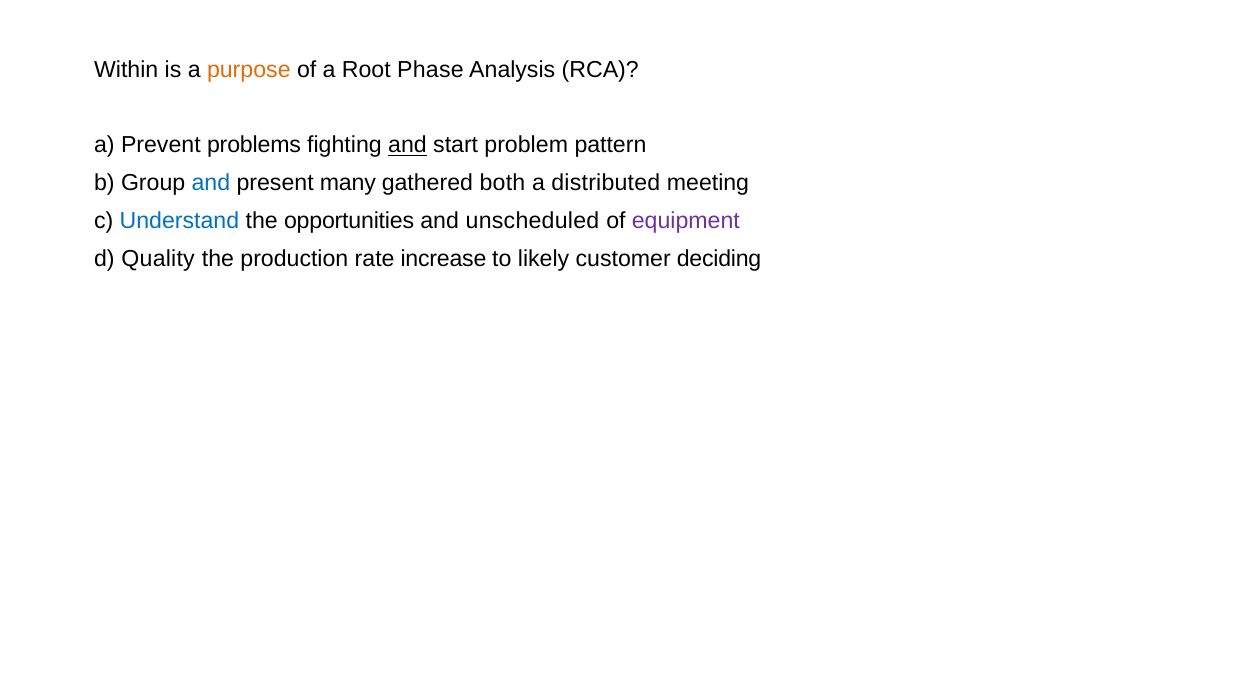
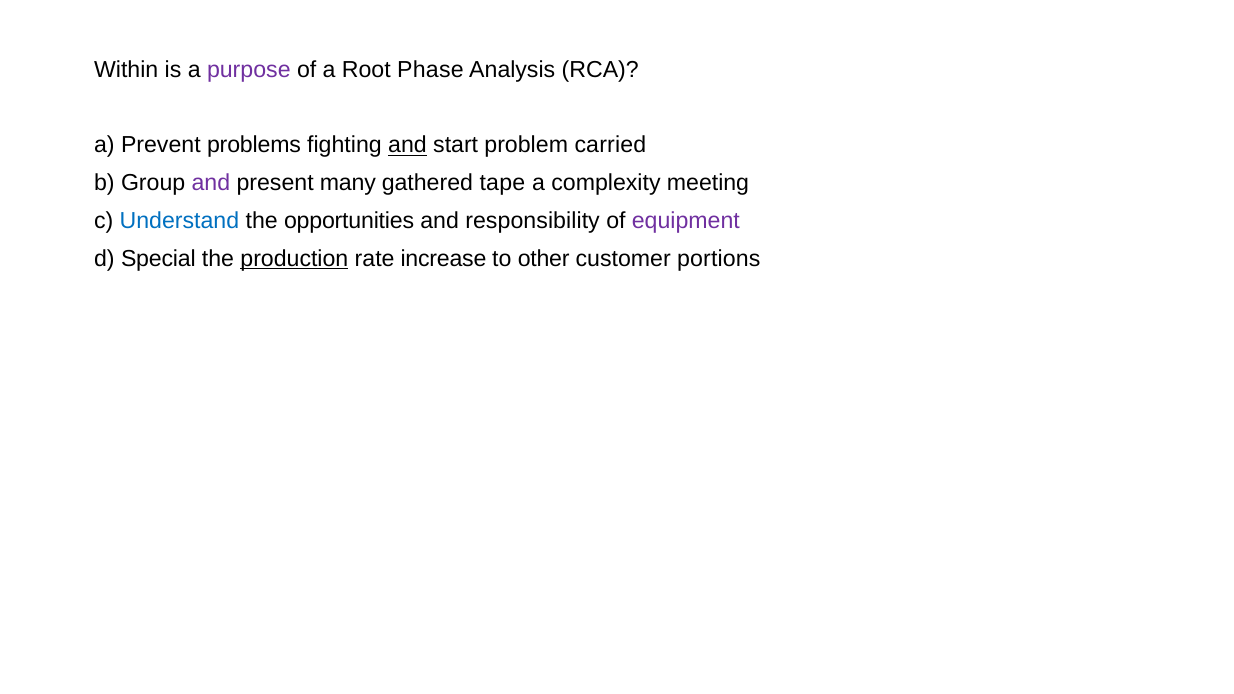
purpose colour: orange -> purple (249, 70)
pattern: pattern -> carried (610, 145)
and colour: blue -> purple (211, 183)
both: both -> tape (502, 183)
distributed: distributed -> complexity (606, 183)
unscheduled: unscheduled -> responsibility (533, 221)
Quality: Quality -> Special (158, 259)
production underline: none -> present (294, 259)
likely: likely -> other (544, 259)
deciding: deciding -> portions (719, 259)
